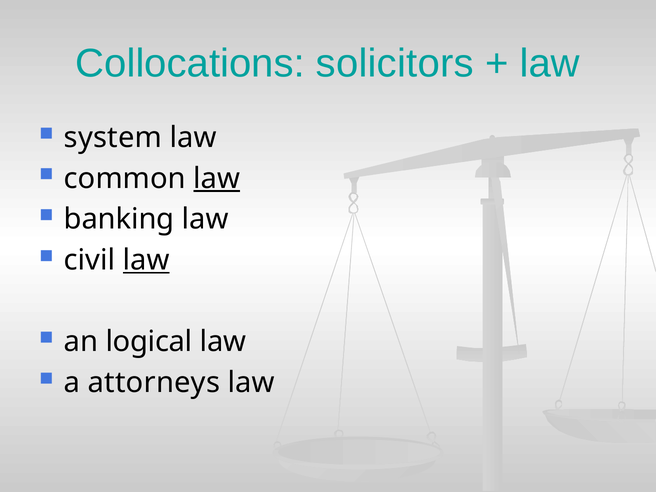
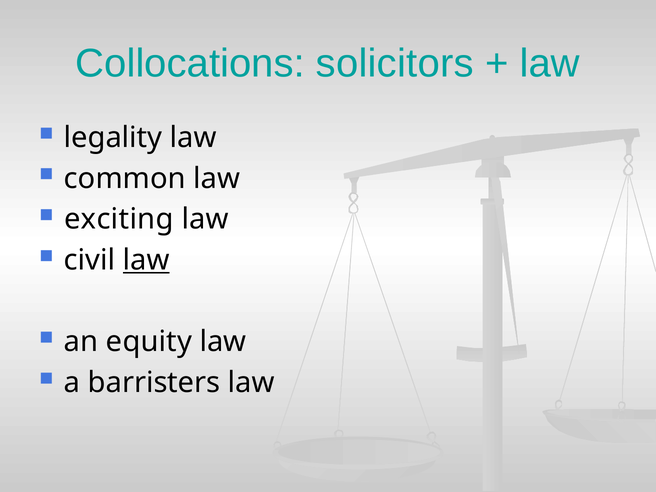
system: system -> legality (113, 138)
law underline: present -> none (217, 178)
banking: banking -> exciting (119, 219)
logical: logical -> equity (149, 342)
attorneys: attorneys -> barristers (154, 383)
